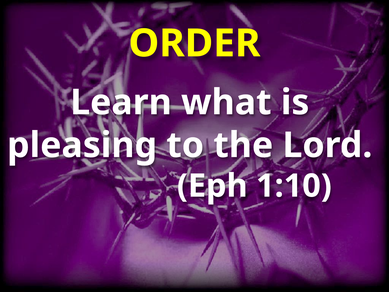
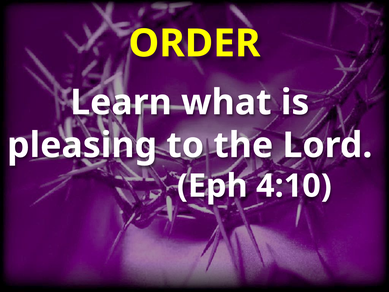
1:10: 1:10 -> 4:10 (294, 186)
